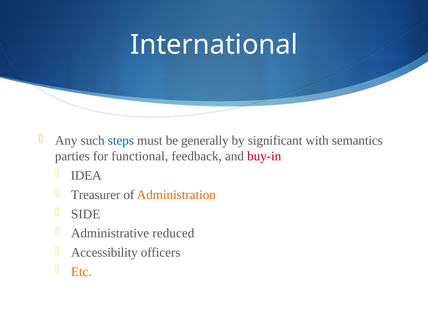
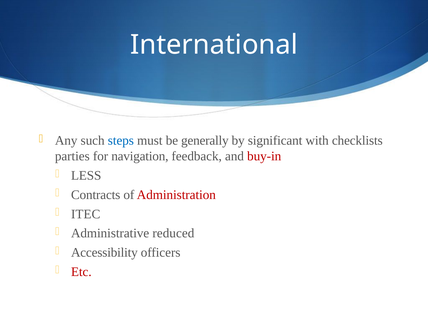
semantics: semantics -> checklists (357, 141)
functional: functional -> navigation (140, 156)
IDEA: IDEA -> LESS (86, 176)
Treasurer: Treasurer -> Contracts (96, 195)
Administration colour: orange -> red (176, 195)
SIDE: SIDE -> ITEC (86, 214)
Etc colour: orange -> red (81, 272)
